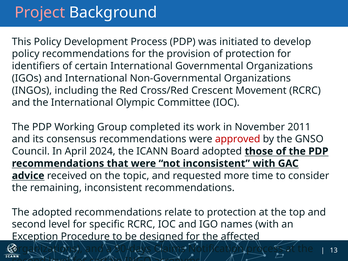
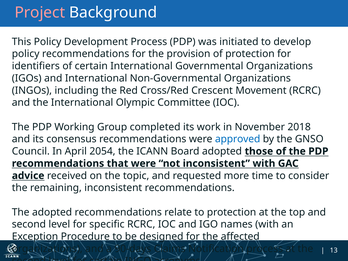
2011: 2011 -> 2018 (299, 127)
approved colour: red -> blue (238, 139)
2024: 2024 -> 2054 (102, 151)
